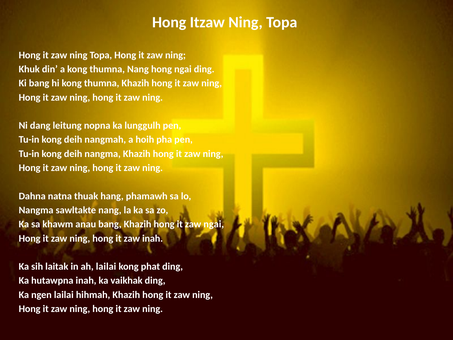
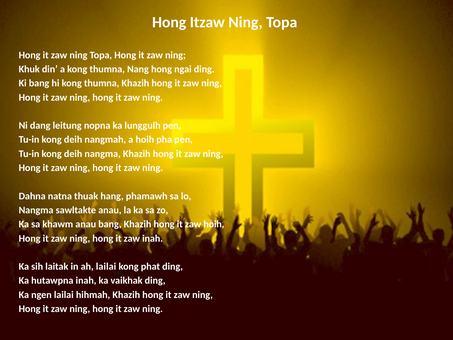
sawltakte nang: nang -> anau (110, 210)
zaw ngai: ngai -> hoih (214, 224)
